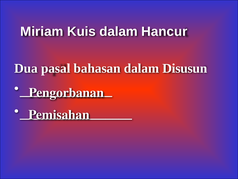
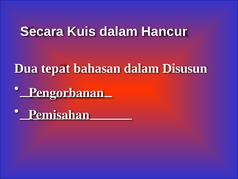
Miriam: Miriam -> Secara (42, 31)
pasal: pasal -> tepat (56, 68)
